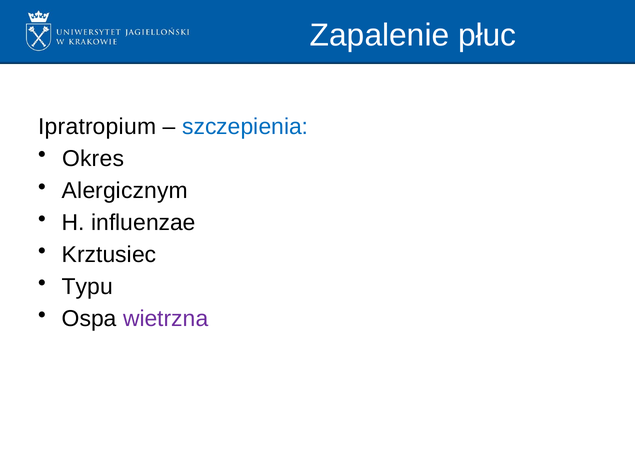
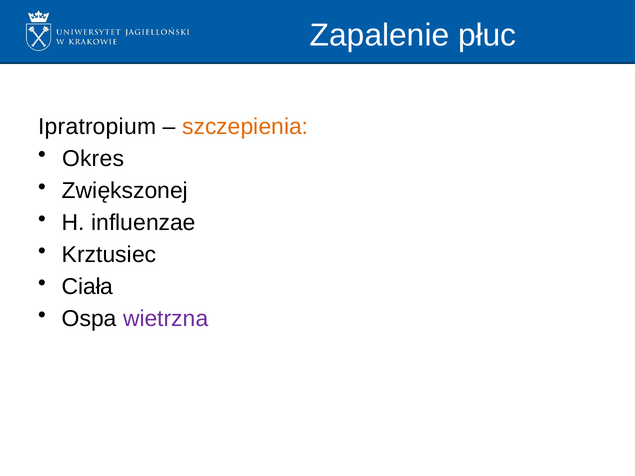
szczepienia colour: blue -> orange (245, 127)
Alergicznym: Alergicznym -> Zwiększonej (125, 191)
Typu: Typu -> Ciała (87, 287)
